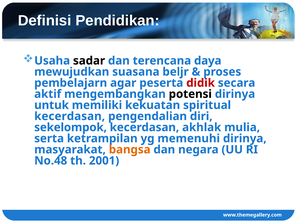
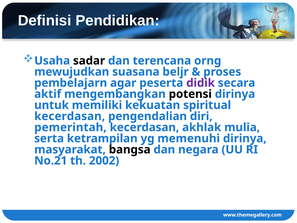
daya: daya -> orng (208, 61)
didik colour: red -> purple (201, 83)
sekelompok: sekelompok -> pemerintah (70, 127)
bangsa colour: orange -> black (130, 149)
No.48: No.48 -> No.21 (51, 161)
2001: 2001 -> 2002 (104, 161)
